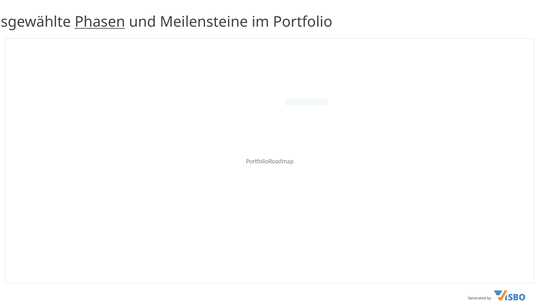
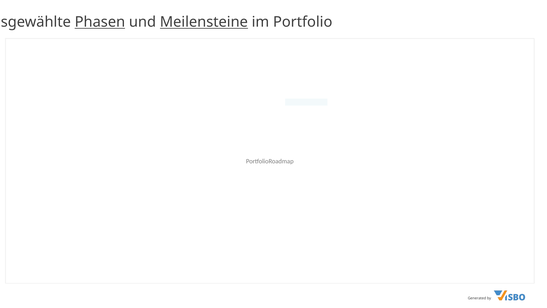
Meilensteine underline: none -> present (204, 22)
